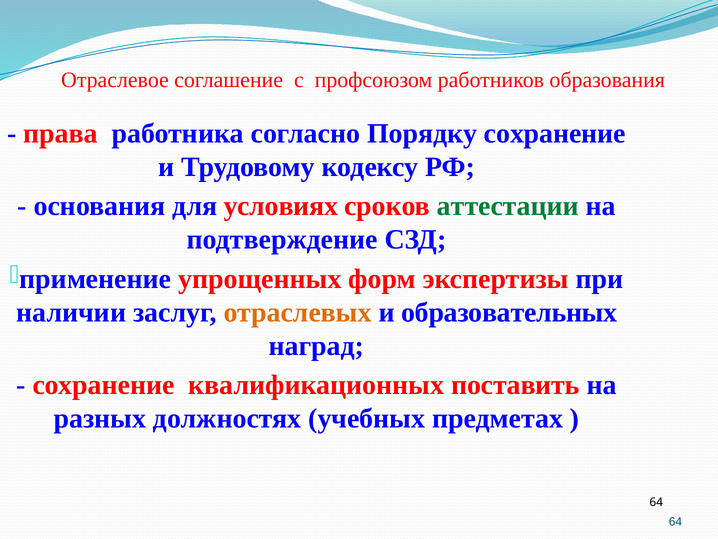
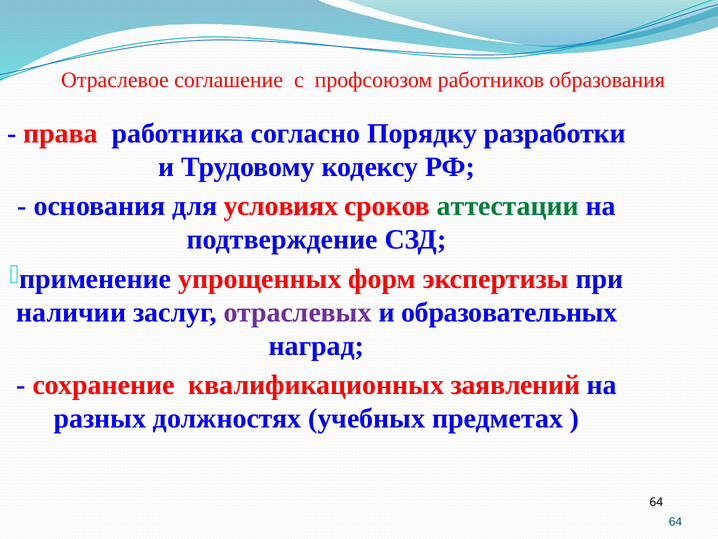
Порядку сохранение: сохранение -> разработки (555, 133)
отраслевых colour: orange -> purple (298, 312)
поставить: поставить -> заявлений (515, 385)
